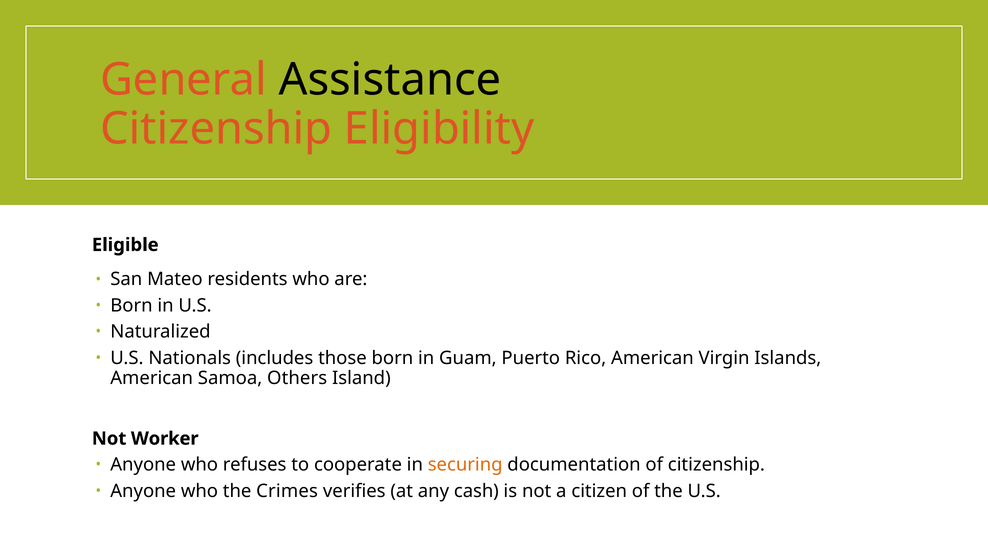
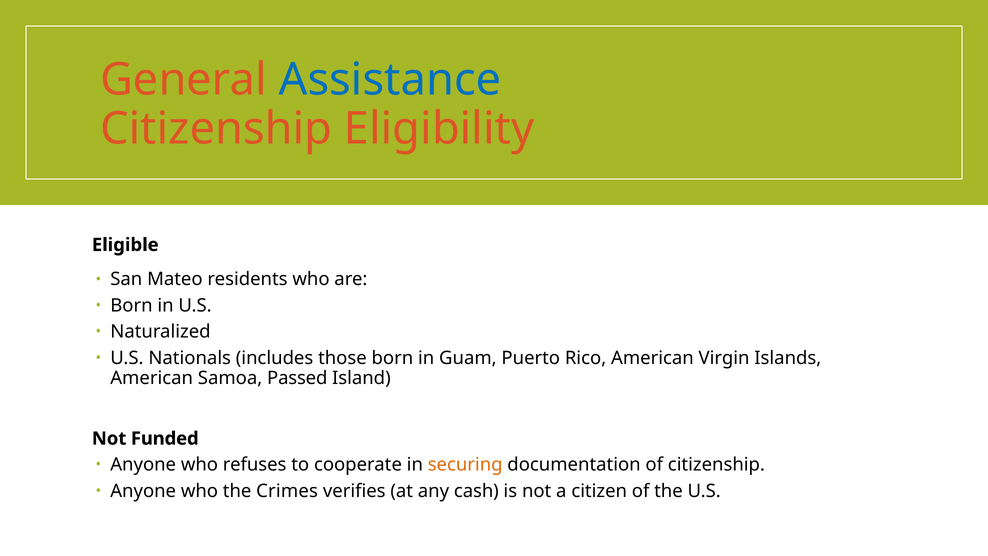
Assistance colour: black -> blue (390, 80)
Others: Others -> Passed (297, 378)
Worker: Worker -> Funded (165, 438)
